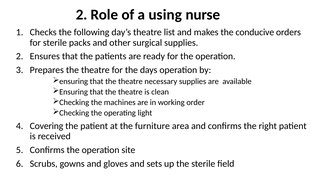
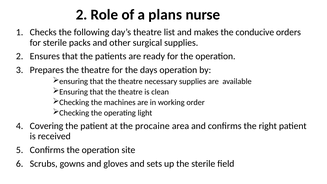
using: using -> plans (165, 15)
furniture: furniture -> procaine (152, 126)
